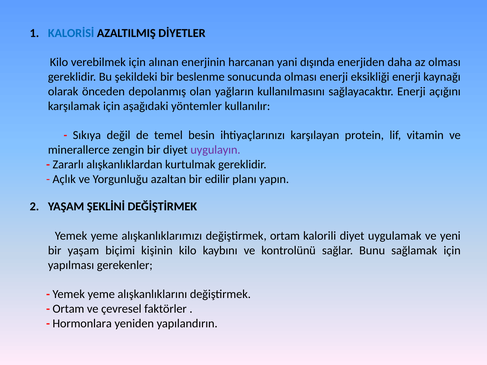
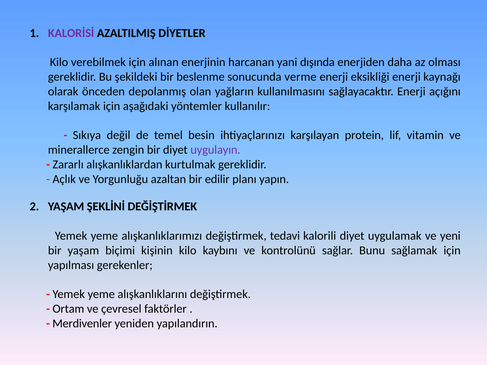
KALORİSİ colour: blue -> purple (71, 33)
sonucunda olması: olması -> verme (300, 77)
değiştirmek ortam: ortam -> tedavi (285, 236)
Hormonlara: Hormonlara -> Merdivenler (82, 324)
